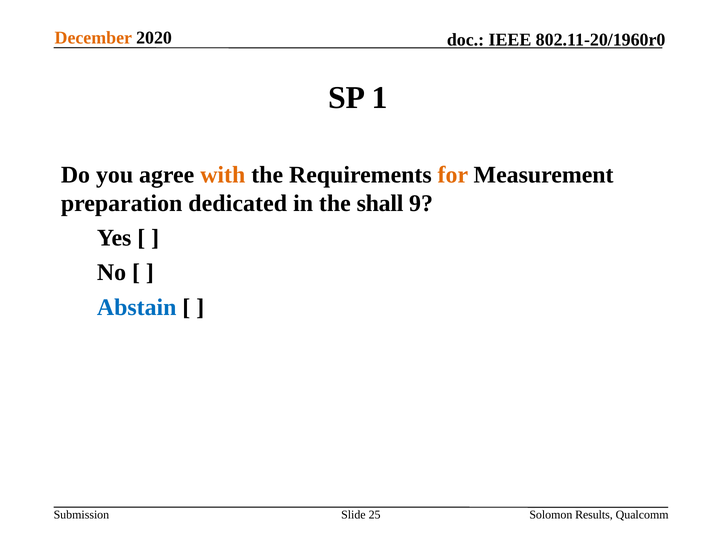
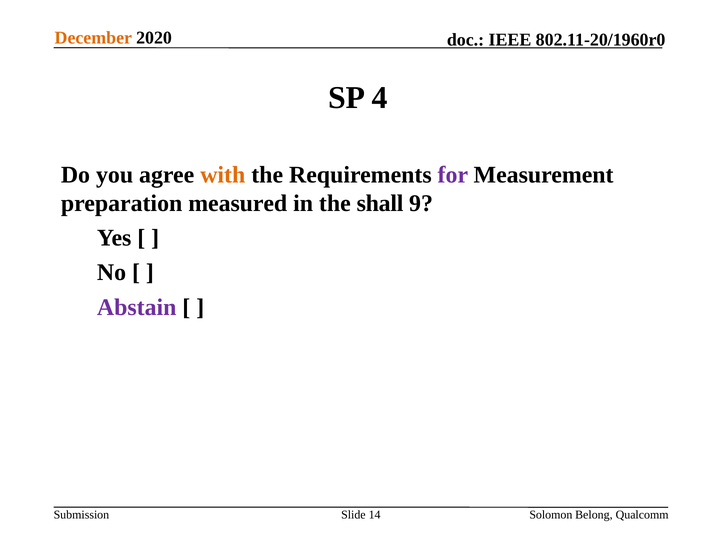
1: 1 -> 4 (380, 98)
for colour: orange -> purple (453, 175)
dedicated: dedicated -> measured (238, 203)
Abstain colour: blue -> purple (137, 307)
25: 25 -> 14 (375, 515)
Results: Results -> Belong (594, 515)
